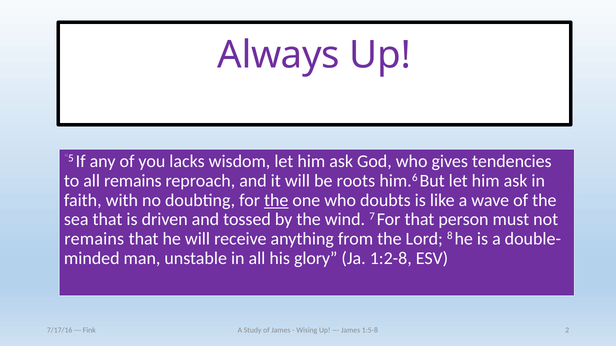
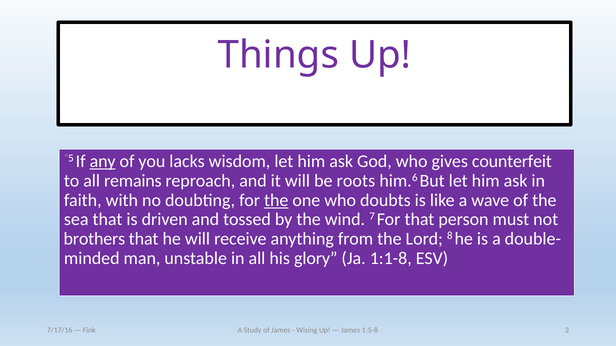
Always: Always -> Things (278, 55)
any underline: none -> present (103, 162)
tendencies: tendencies -> counterfeit (512, 162)
remains: remains -> brothers (94, 239)
1:2-8: 1:2-8 -> 1:1-8 (391, 259)
